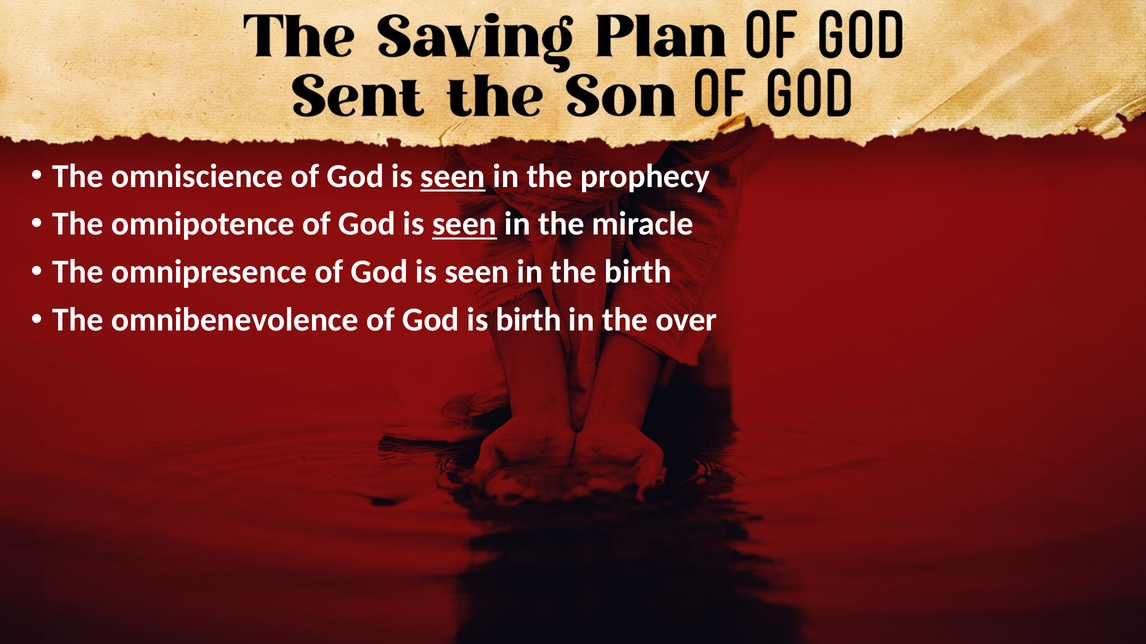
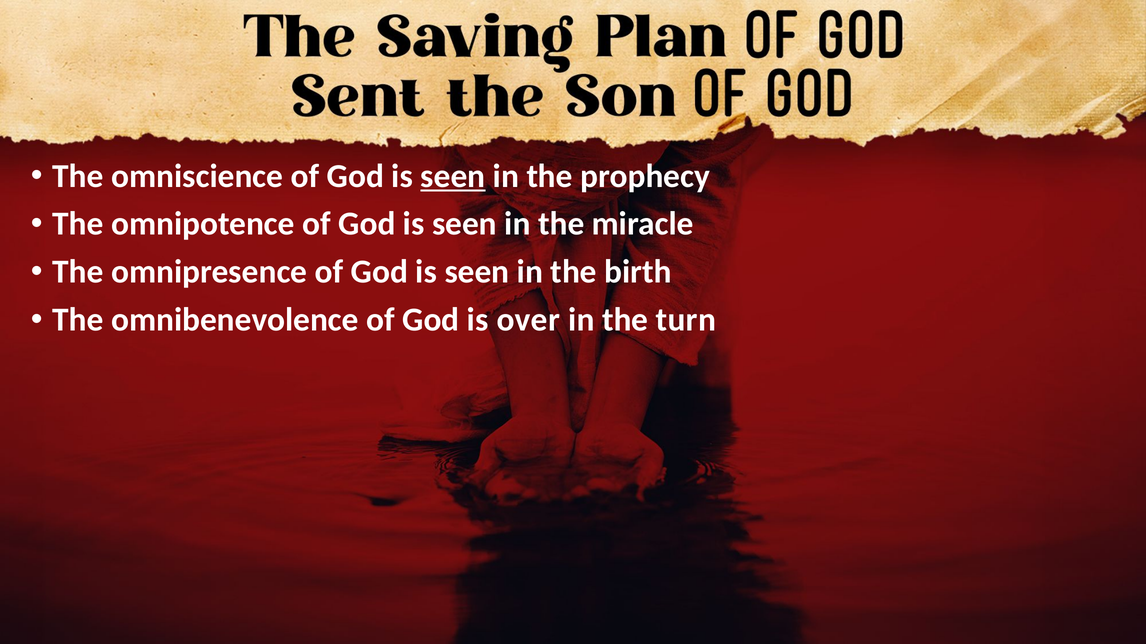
seen underline: present -> none (464, 224)
is birth: birth -> over (528, 320)
over: over -> turn (686, 320)
